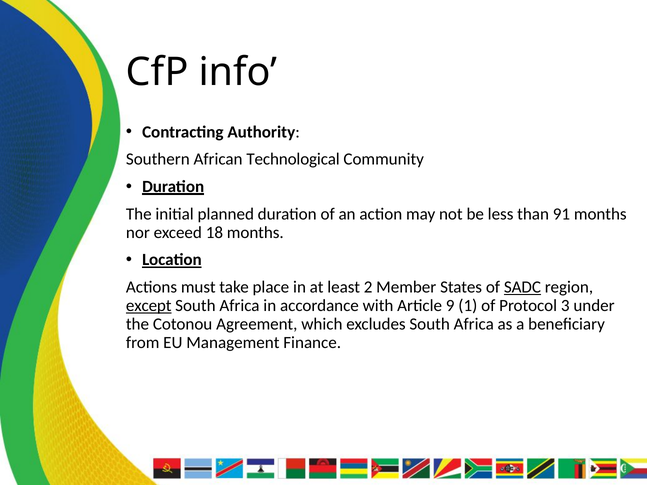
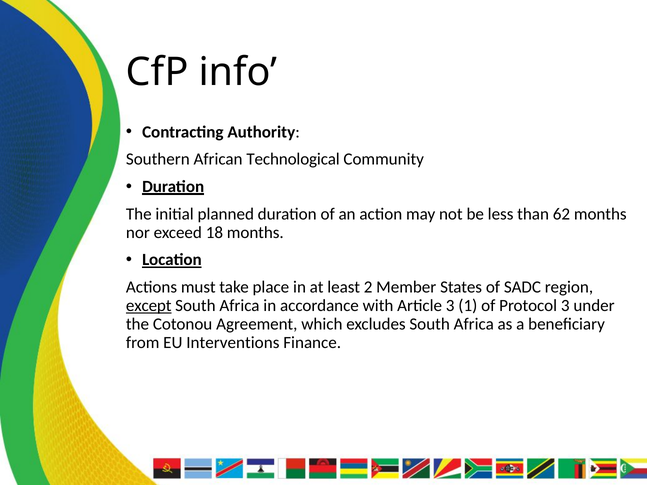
91: 91 -> 62 (561, 214)
SADC underline: present -> none (522, 287)
Article 9: 9 -> 3 (450, 306)
Management: Management -> Interventions (233, 343)
